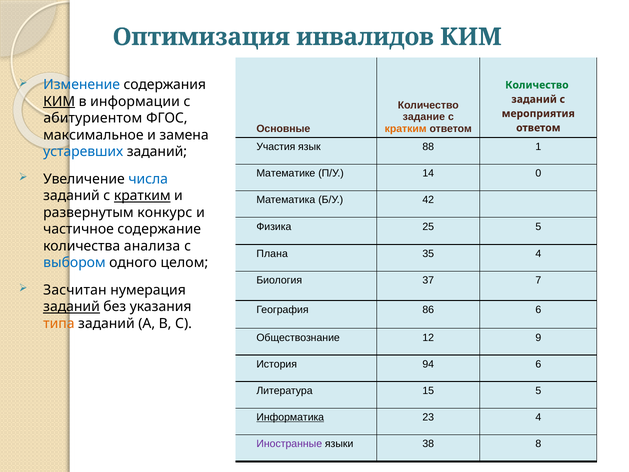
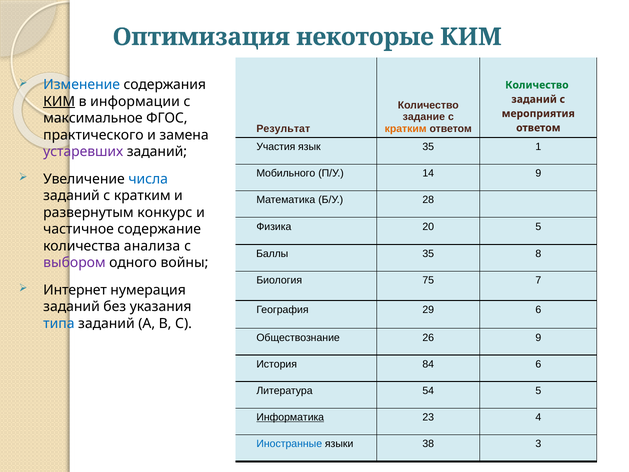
инвалидов: инвалидов -> некоторые (365, 37)
абитуриентом: абитуриентом -> максимальное (93, 118)
Основные: Основные -> Результат (283, 129)
максимальное: максимальное -> практического (93, 135)
язык 88: 88 -> 35 (428, 147)
устаревших colour: blue -> purple (83, 152)
Математике: Математике -> Мобильного (286, 173)
14 0: 0 -> 9 (538, 173)
кратким underline: present -> none (142, 196)
42: 42 -> 28 (428, 200)
25: 25 -> 20 (428, 226)
Плана: Плана -> Баллы (272, 254)
35 4: 4 -> 8 (538, 254)
выбором colour: blue -> purple (74, 263)
целом: целом -> войны (184, 263)
37: 37 -> 75 (428, 280)
Засчитан: Засчитан -> Интернет (75, 290)
заданий underline: present -> none (72, 307)
86: 86 -> 29 (428, 310)
типа colour: orange -> blue (59, 323)
12: 12 -> 26 (428, 337)
94: 94 -> 84 (428, 364)
15: 15 -> 54 (428, 391)
Иностранные colour: purple -> blue (289, 444)
8: 8 -> 3 (538, 444)
